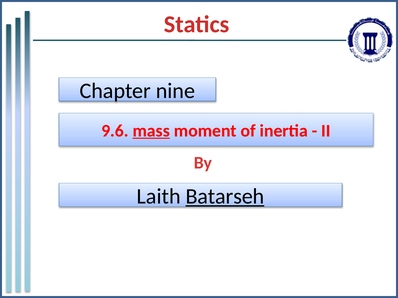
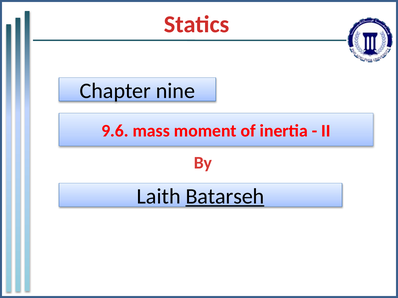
mass underline: present -> none (151, 131)
